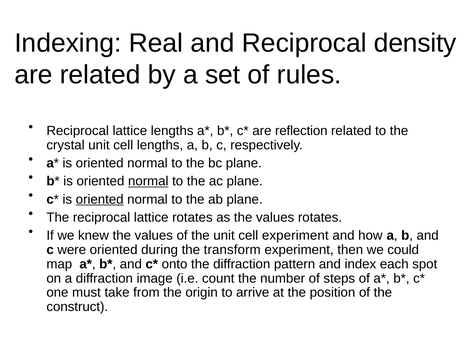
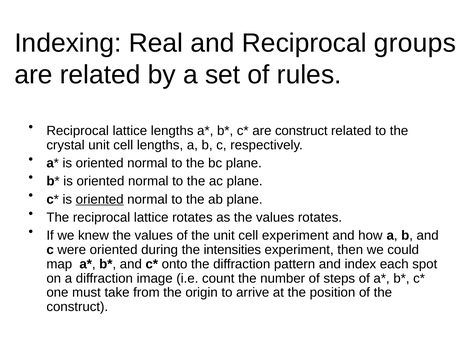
density: density -> groups (415, 43)
are reflection: reflection -> construct (301, 131)
normal underline: present -> none (148, 181)
transform: transform -> intensities (232, 250)
